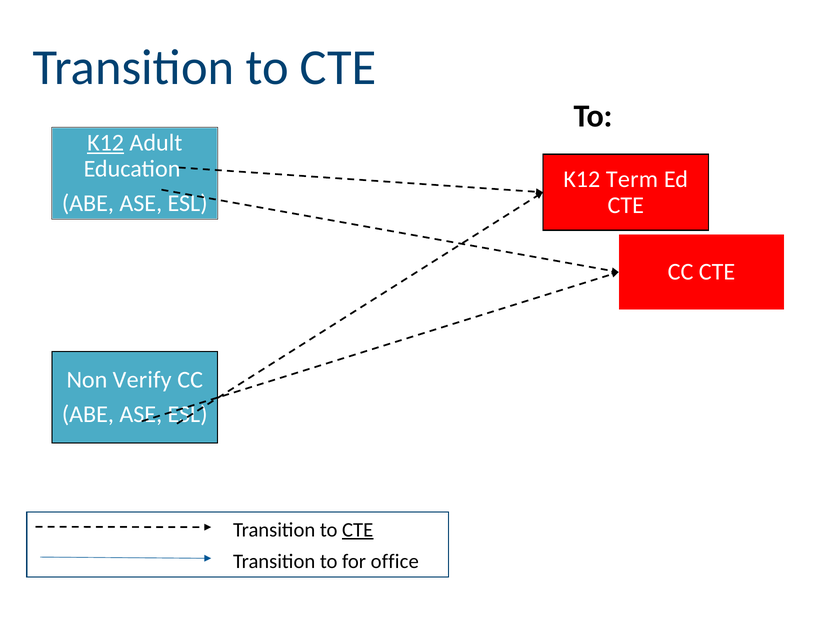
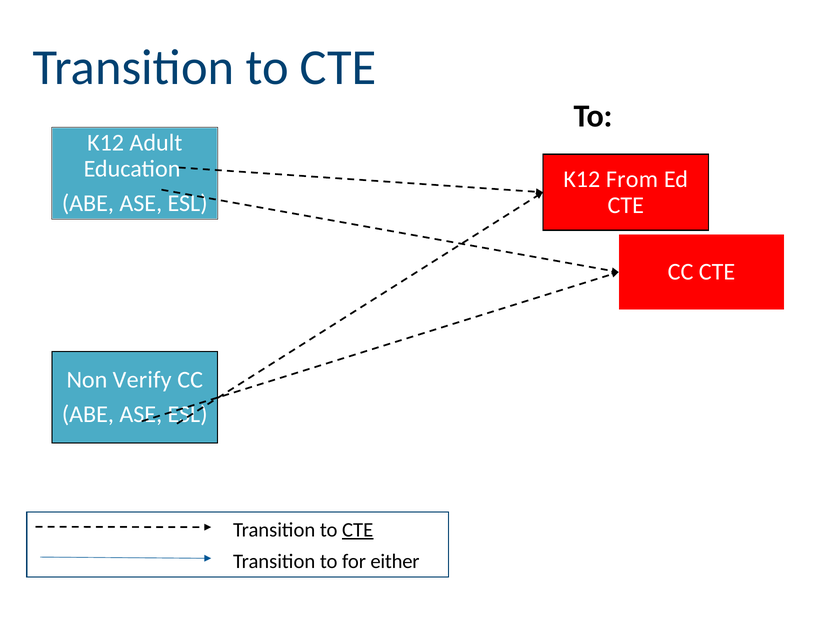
K12 underline: present -> none (106, 143)
Term: Term -> From (632, 179)
office: office -> either (395, 562)
